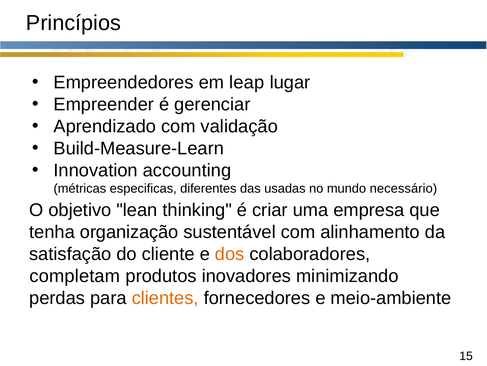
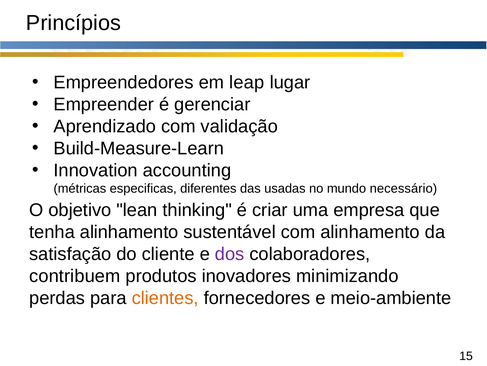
tenha organização: organização -> alinhamento (129, 232)
dos colour: orange -> purple (230, 254)
completam: completam -> contribuem (75, 276)
